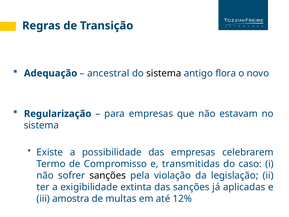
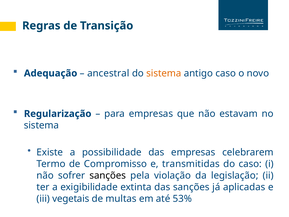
sistema colour: black -> orange (164, 73)
antigo flora: flora -> caso (226, 73)
amostra: amostra -> vegetais (71, 198)
12%: 12% -> 53% (182, 198)
